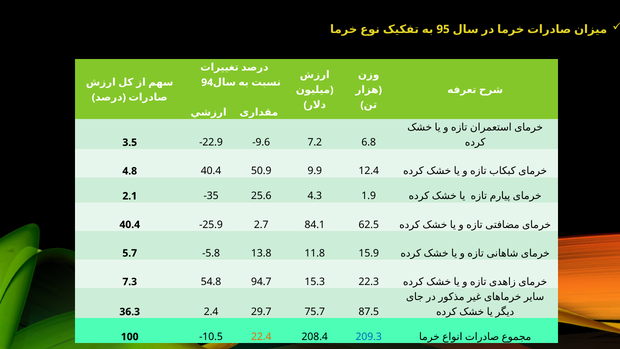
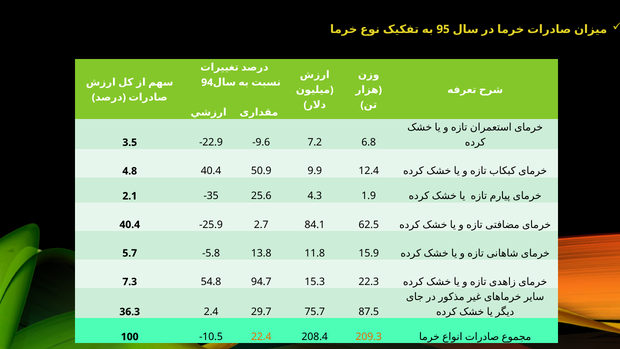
209.3 colour: blue -> orange (369, 337)
